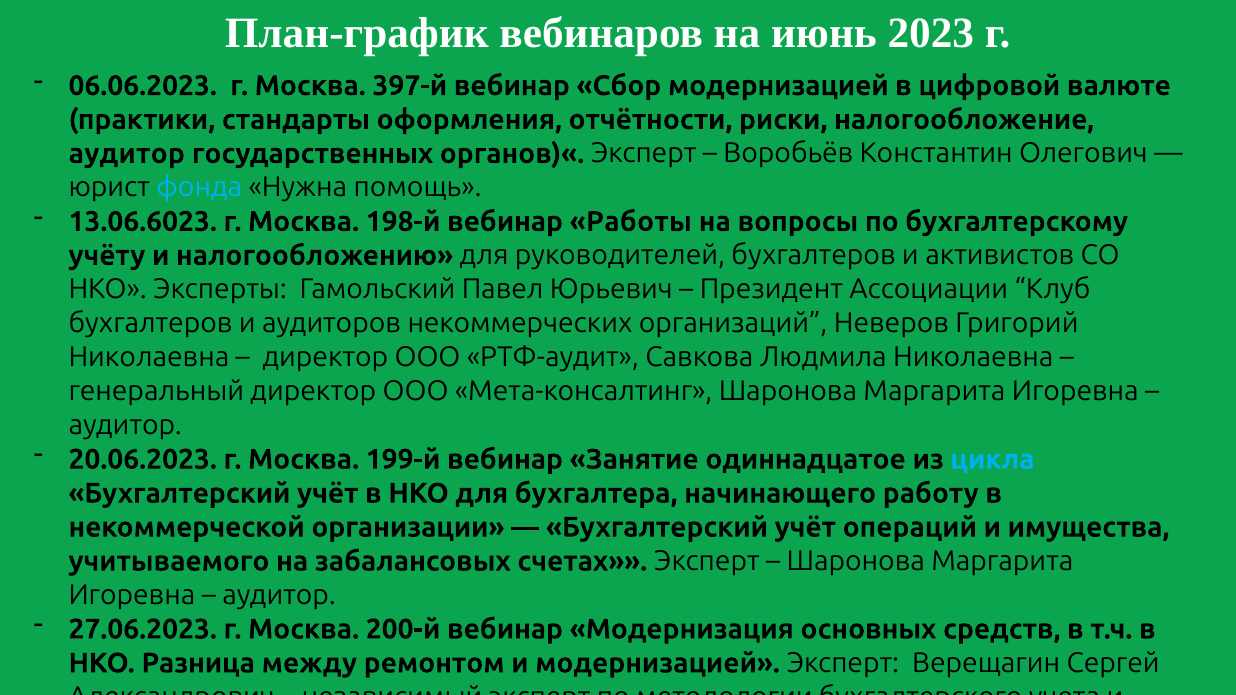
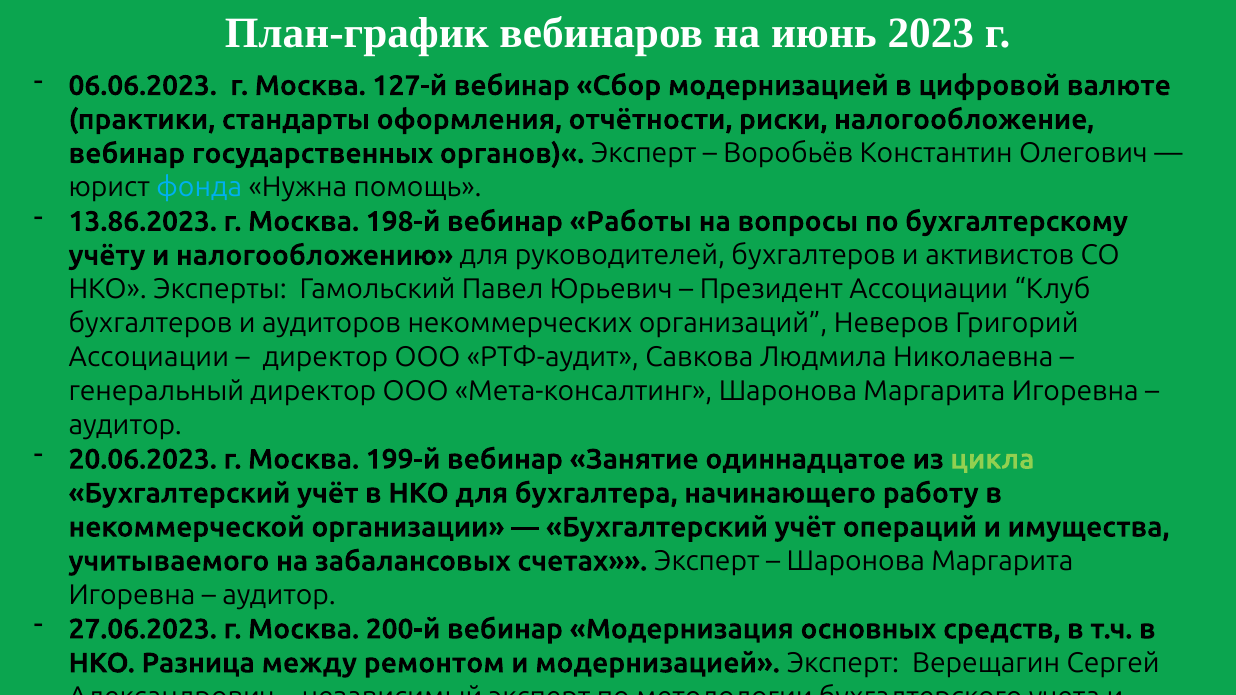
397-й: 397-й -> 127-й (410, 86)
аудитор: аудитор -> вебинар (127, 154)
13.06.6023: 13.06.6023 -> 13.86.2023 (143, 222)
Николаевна: Николаевна -> Ассоциации (149, 358)
цикла colour: light blue -> light green (992, 459)
